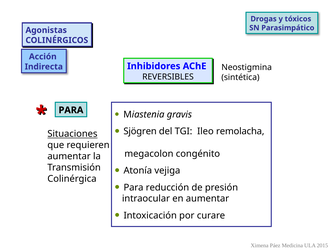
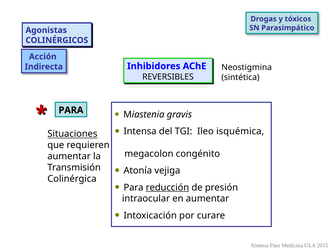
Sjögren: Sjögren -> Intensa (140, 131)
remolacha: remolacha -> isquémica (240, 131)
reducción underline: none -> present (167, 187)
